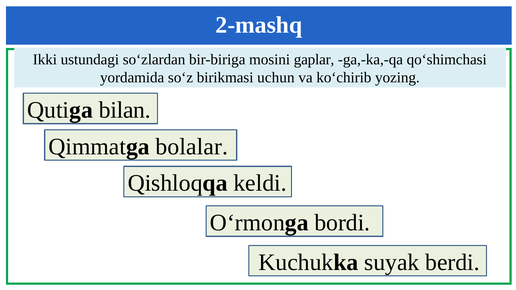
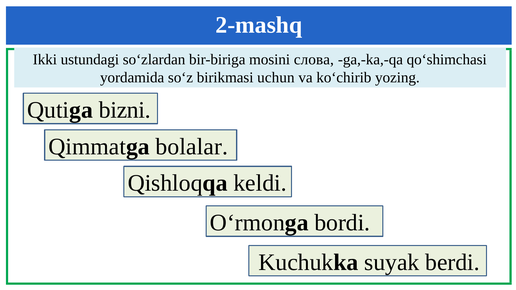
gaplar: gaplar -> слова (314, 60)
bilan: bilan -> bizni (125, 110)
